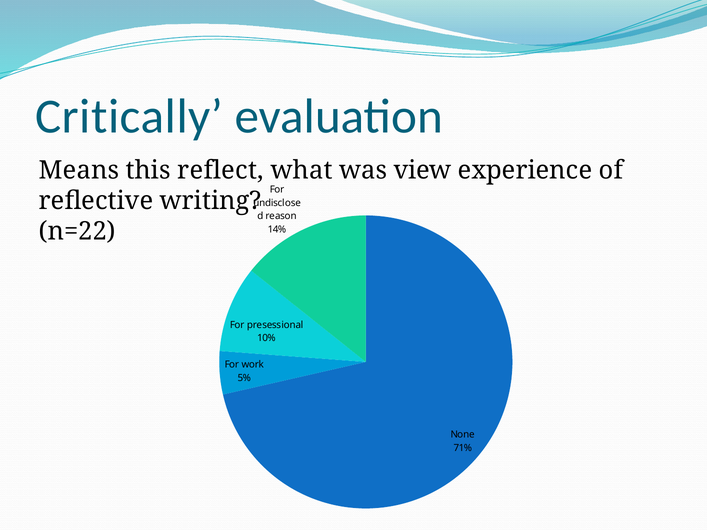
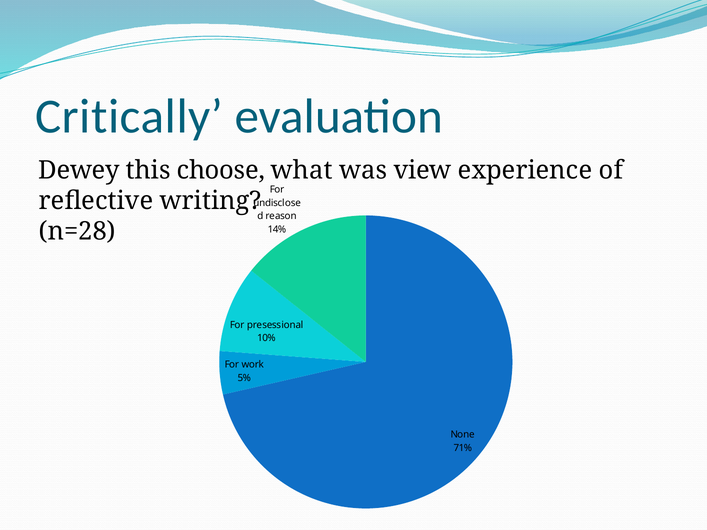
Means: Means -> Dewey (79, 170)
reflect: reflect -> choose (221, 170)
n=22: n=22 -> n=28 (77, 231)
